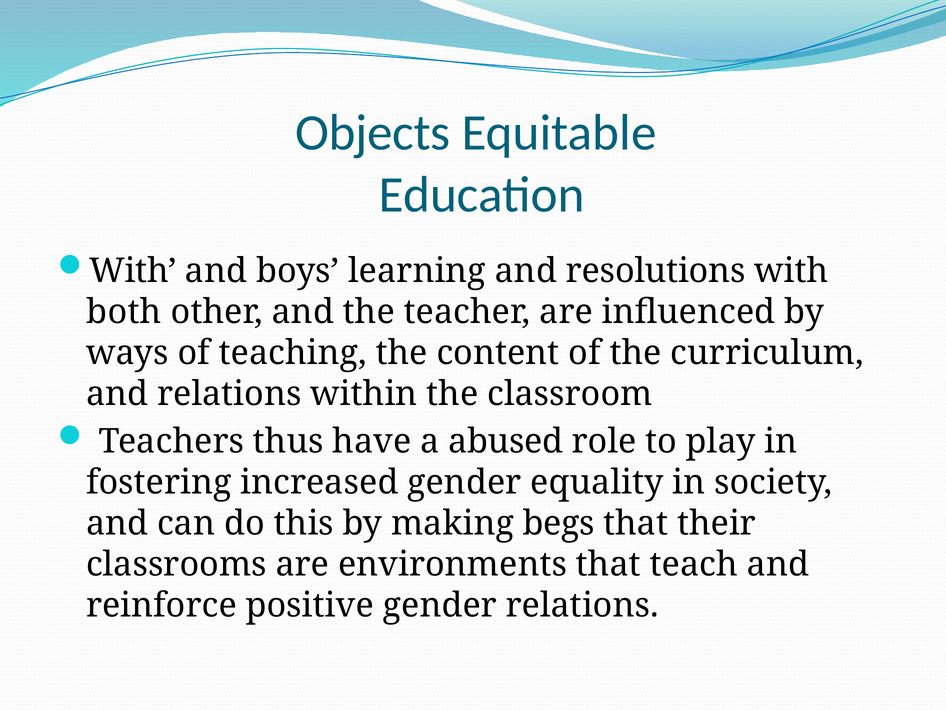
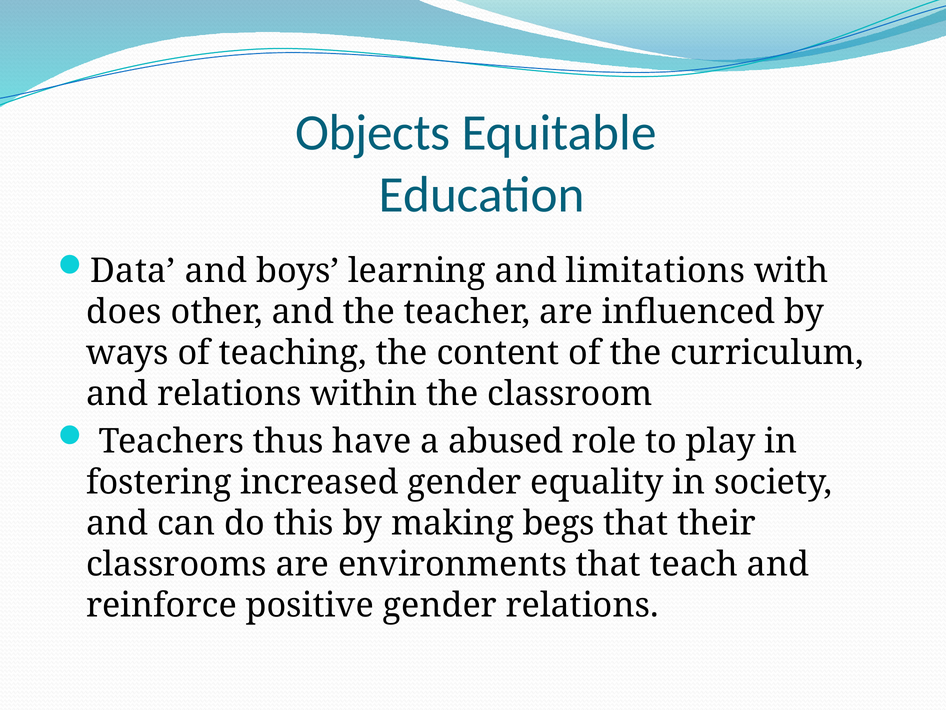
With: With -> Data (133, 271)
resolutions: resolutions -> limitations (655, 271)
both: both -> does (124, 312)
